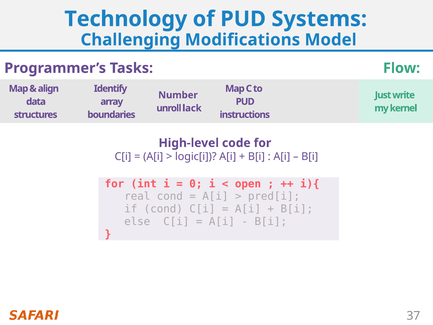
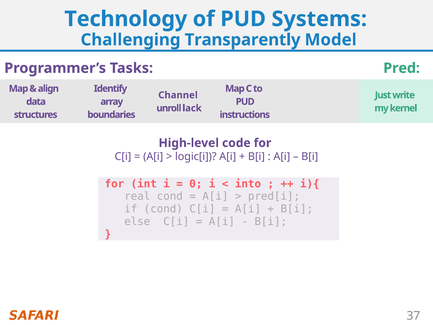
Modifications: Modifications -> Transparently (243, 40)
Flow: Flow -> Pred (402, 68)
Number: Number -> Channel (178, 95)
open: open -> into (248, 184)
